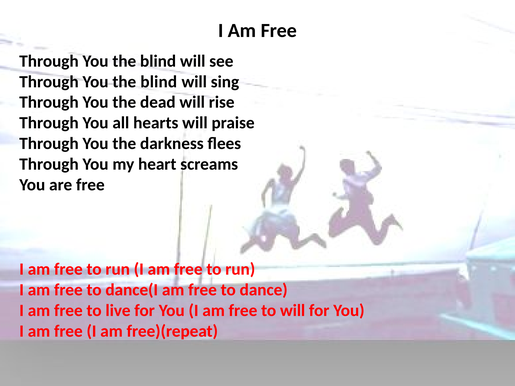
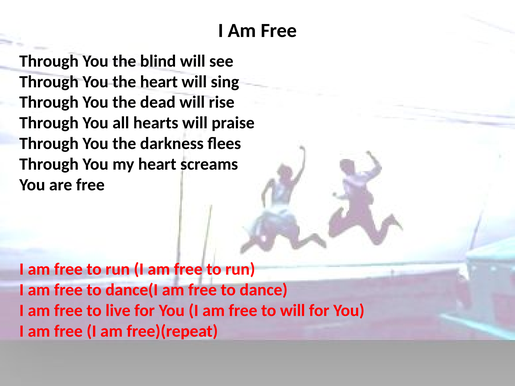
blind: blind -> heart (159, 82)
